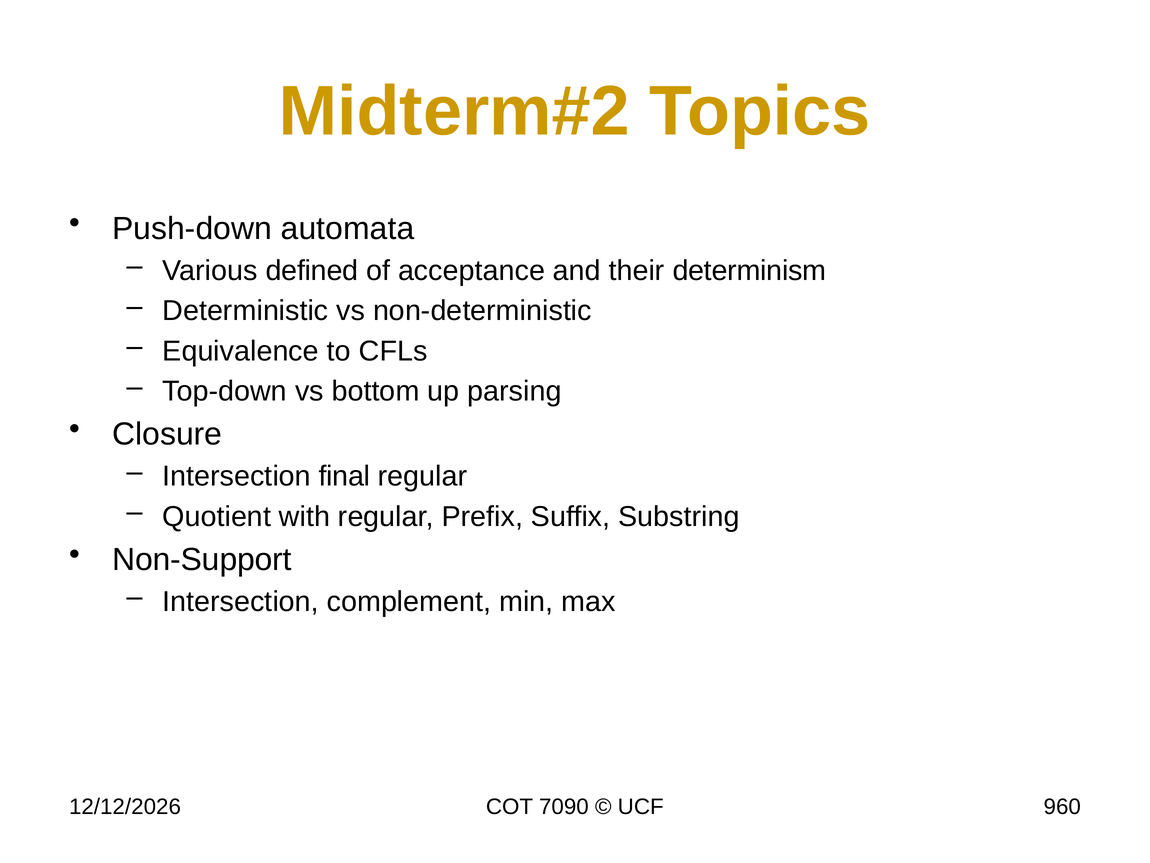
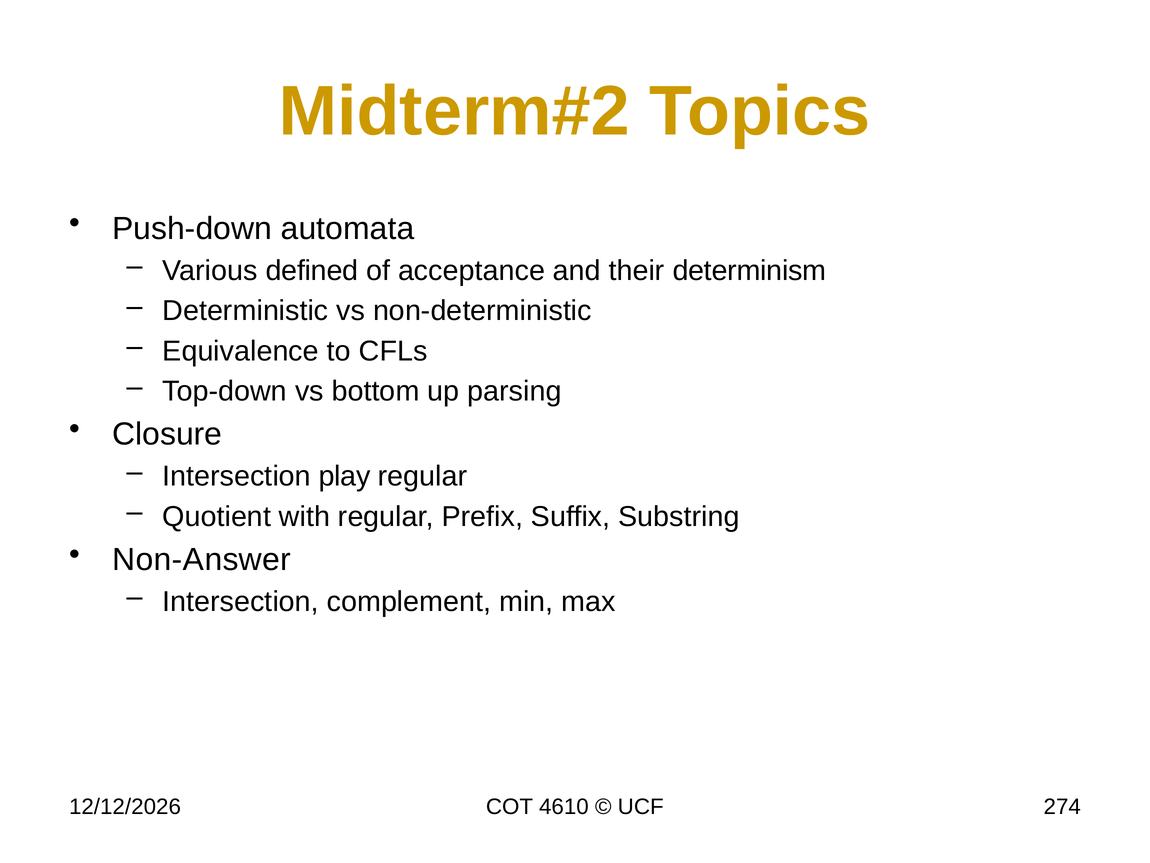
final: final -> play (344, 476)
Non-Support: Non-Support -> Non-Answer (202, 559)
7090: 7090 -> 4610 (564, 806)
960: 960 -> 274 (1062, 806)
